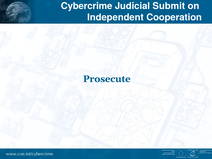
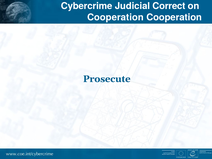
Submit: Submit -> Correct (169, 6)
Independent: Independent -> Cooperation (115, 17)
